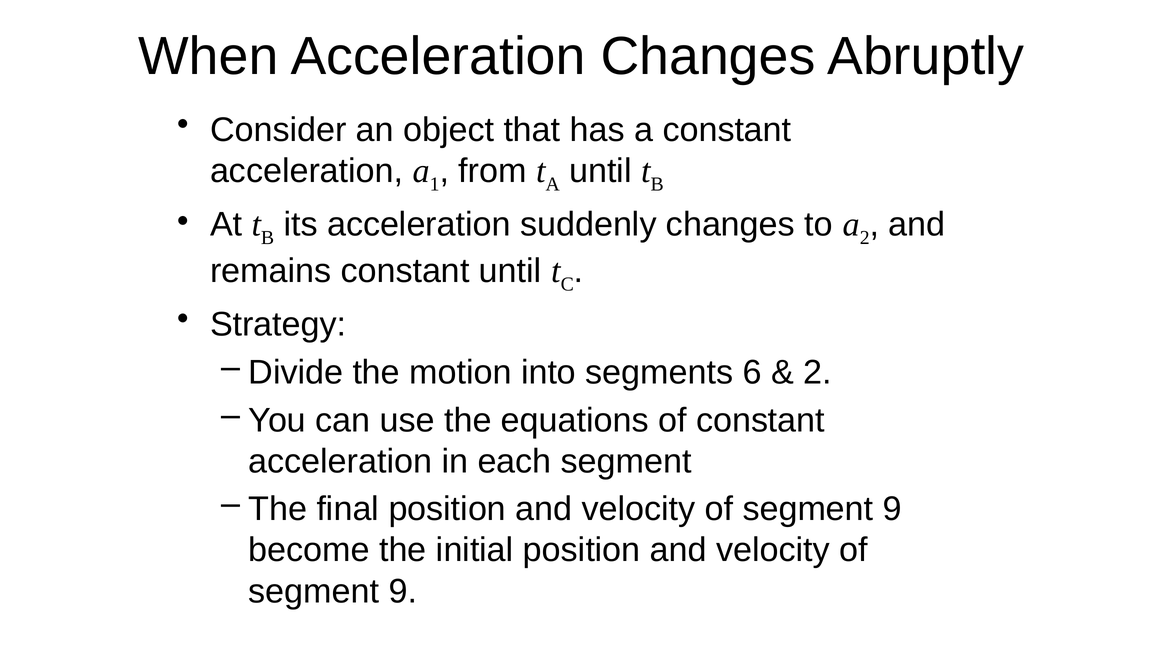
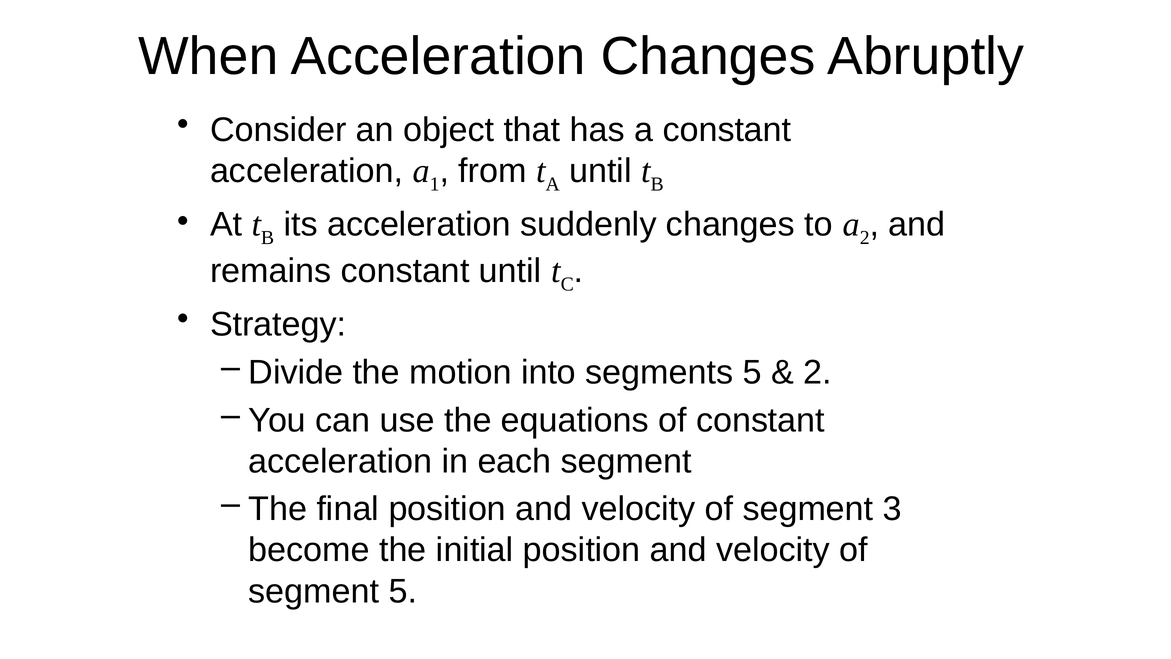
segments 6: 6 -> 5 (752, 372)
9: 9 -> 3 (892, 509)
9: 9 -> 5 (403, 591)
